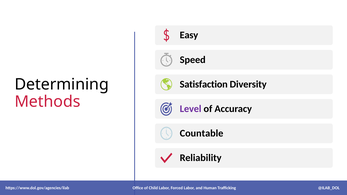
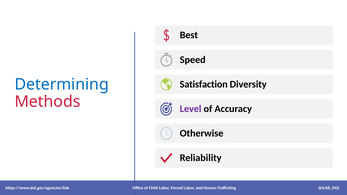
Easy: Easy -> Best (189, 35)
Determining colour: black -> blue (62, 85)
Countable: Countable -> Otherwise (202, 133)
